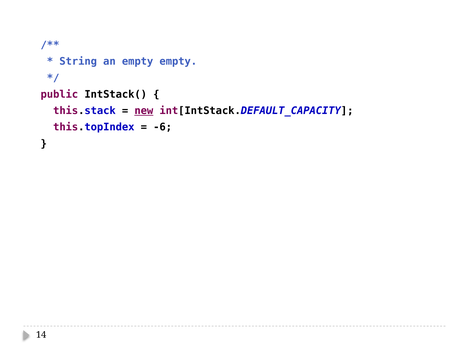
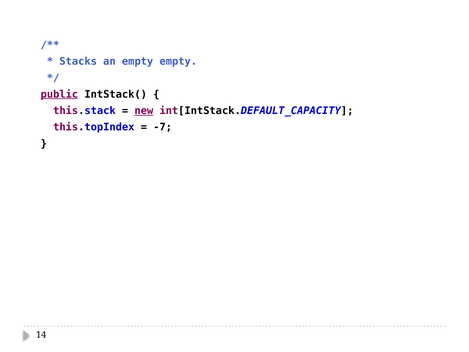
String: String -> Stacks (78, 61)
public underline: none -> present (59, 94)
-6: -6 -> -7 (163, 127)
